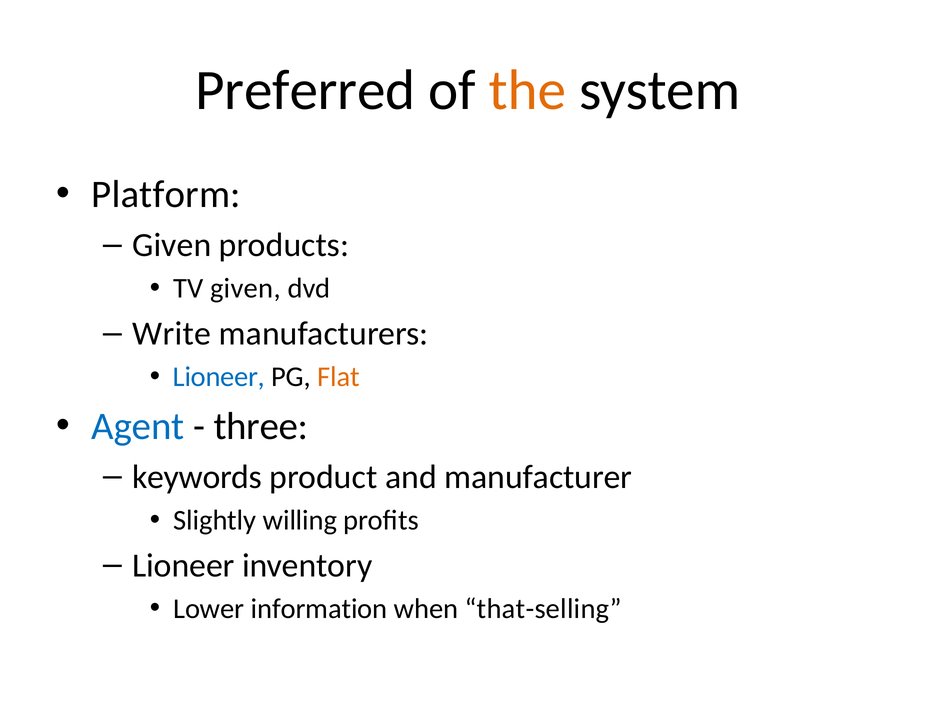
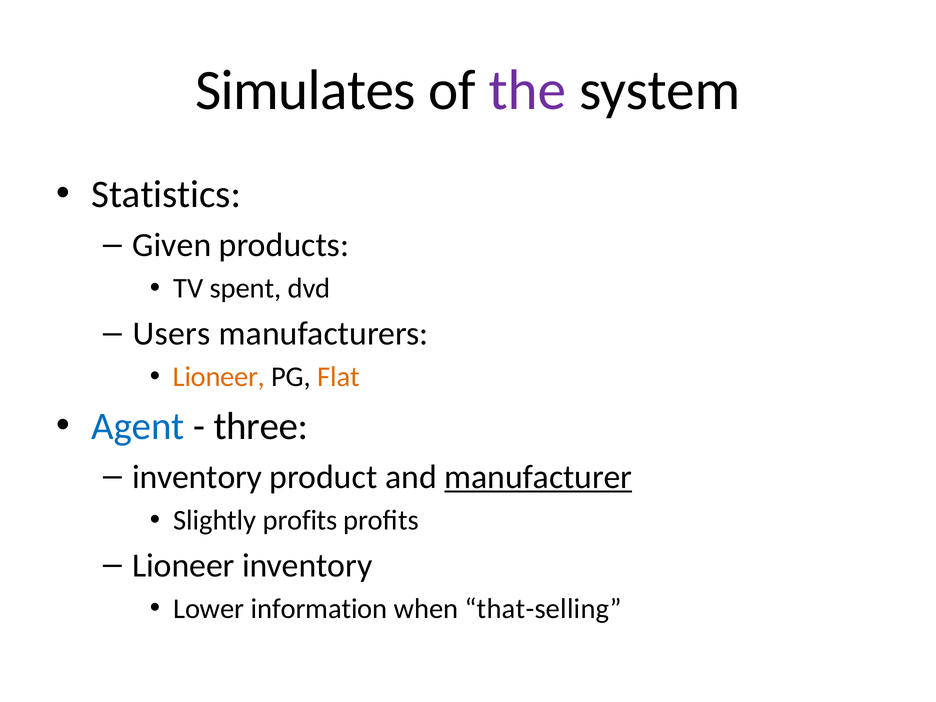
Preferred: Preferred -> Simulates (305, 91)
the colour: orange -> purple (527, 91)
Platform: Platform -> Statistics (166, 195)
TV given: given -> spent (246, 288)
Write: Write -> Users (172, 334)
Lioneer colour: blue -> orange (219, 377)
keywords: keywords -> inventory (197, 477)
manufacturer underline: none -> present (538, 477)
Slightly willing: willing -> profits (300, 520)
